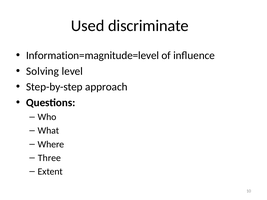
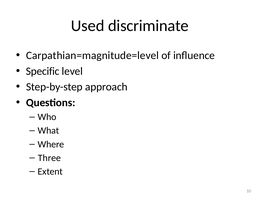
Information=magnitude=level: Information=magnitude=level -> Carpathian=magnitude=level (92, 56)
Solving: Solving -> Specific (43, 71)
